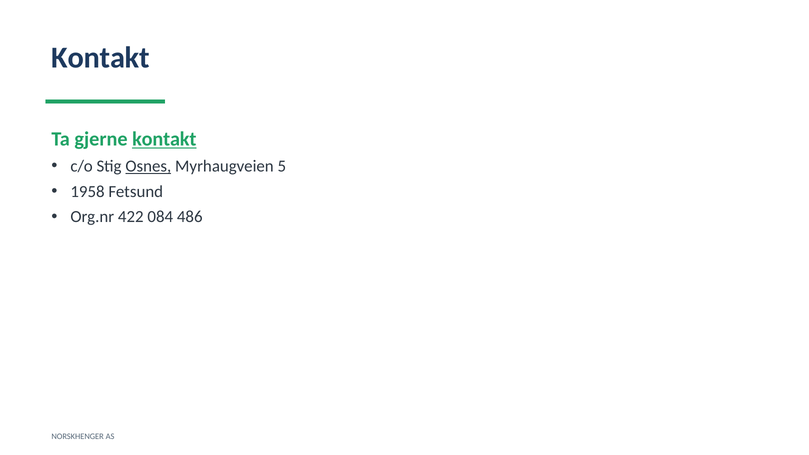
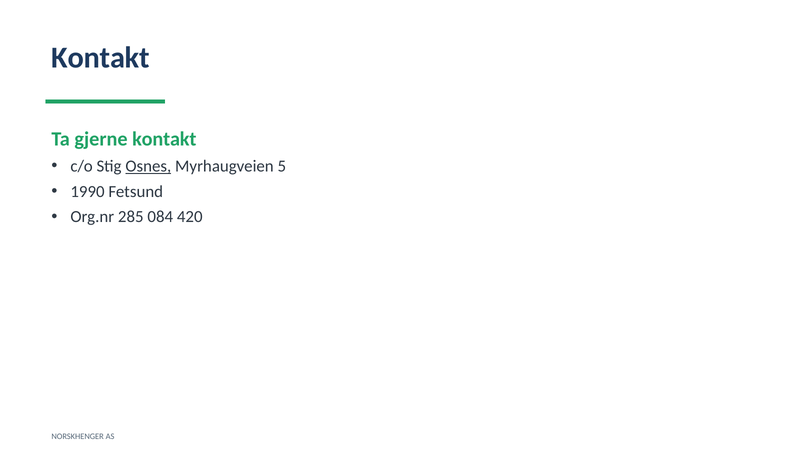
kontakt underline: present -> none (164, 139)
1958: 1958 -> 1990 (88, 192)
422: 422 -> 285 (131, 217)
486: 486 -> 420 (190, 217)
